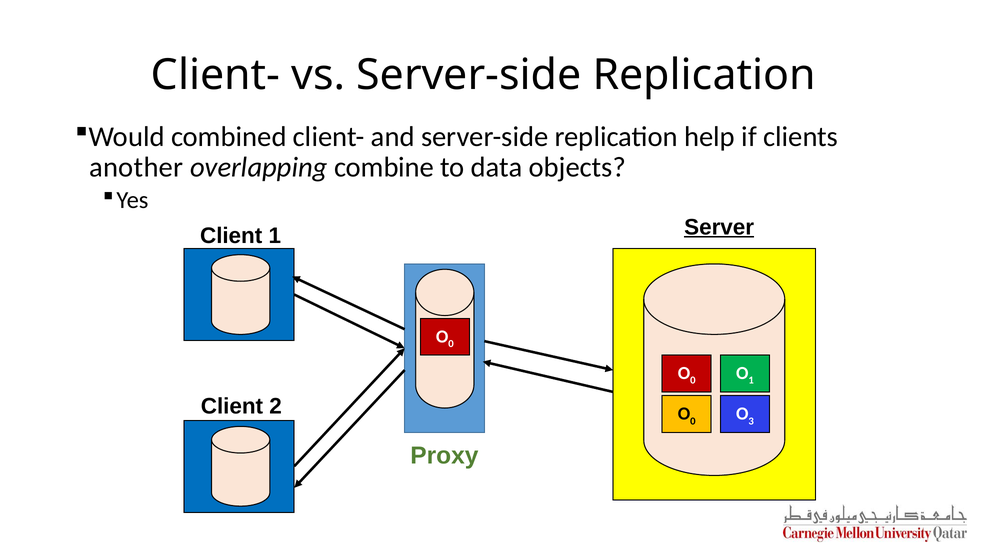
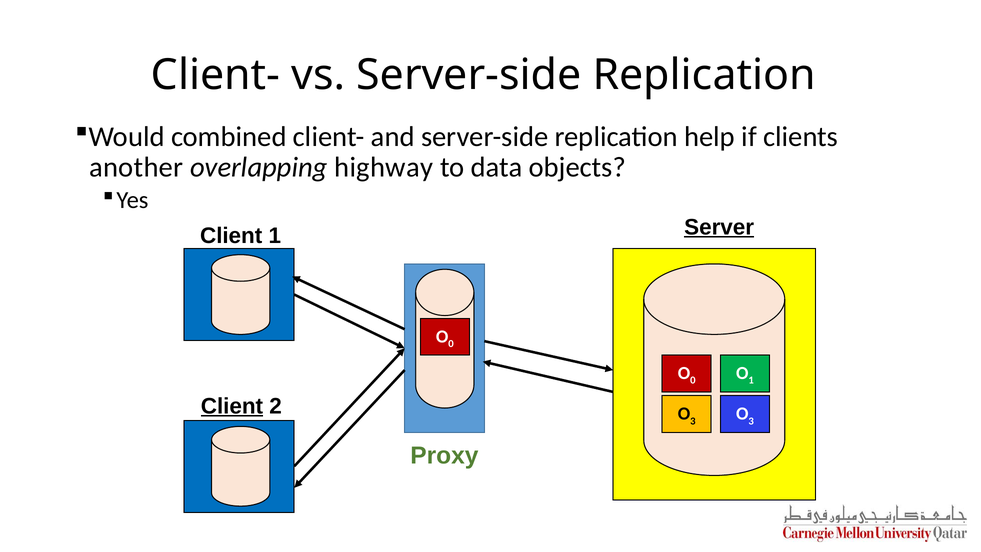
combine: combine -> highway (384, 167)
Client underline: none -> present (232, 406)
0: 0 -> 3 (693, 421)
